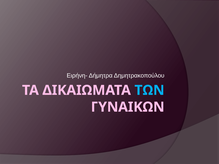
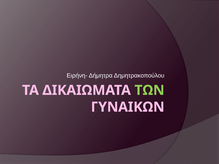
ΤΩΝ colour: light blue -> light green (149, 90)
